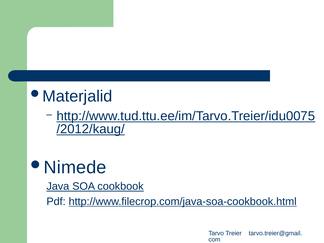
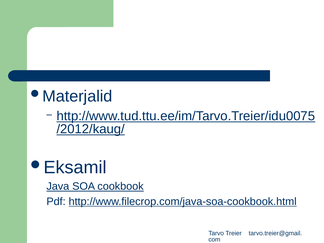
Nimede: Nimede -> Eksamil (75, 167)
